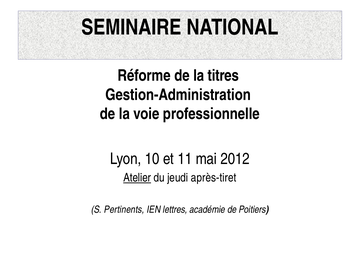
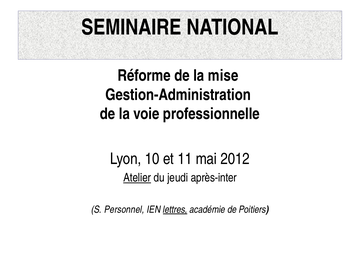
titres: titres -> mise (223, 76)
après-tiret: après-tiret -> après-inter (214, 178)
Pertinents: Pertinents -> Personnel (124, 210)
lettres underline: none -> present (175, 210)
